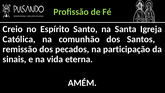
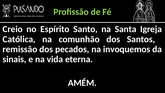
participação: participação -> invoquemos (127, 49)
